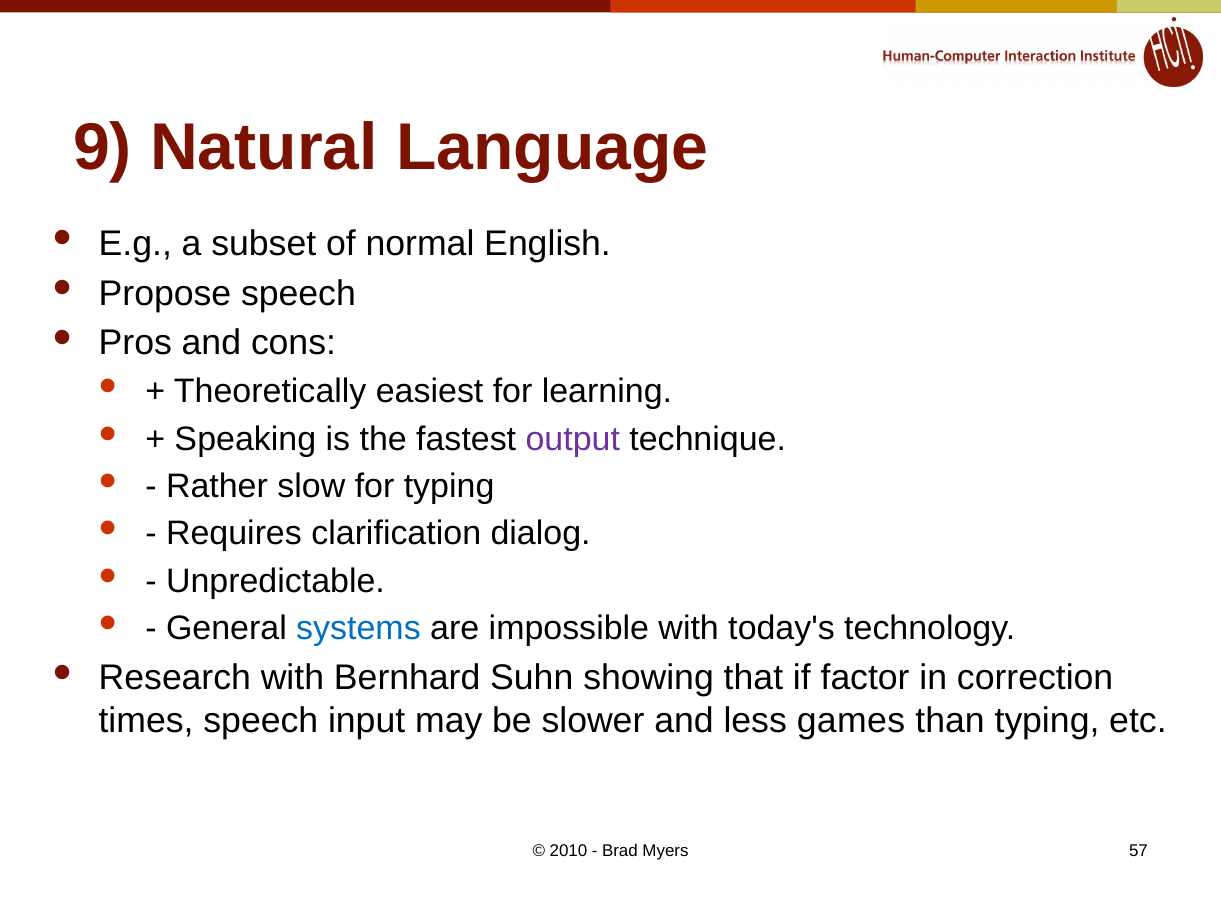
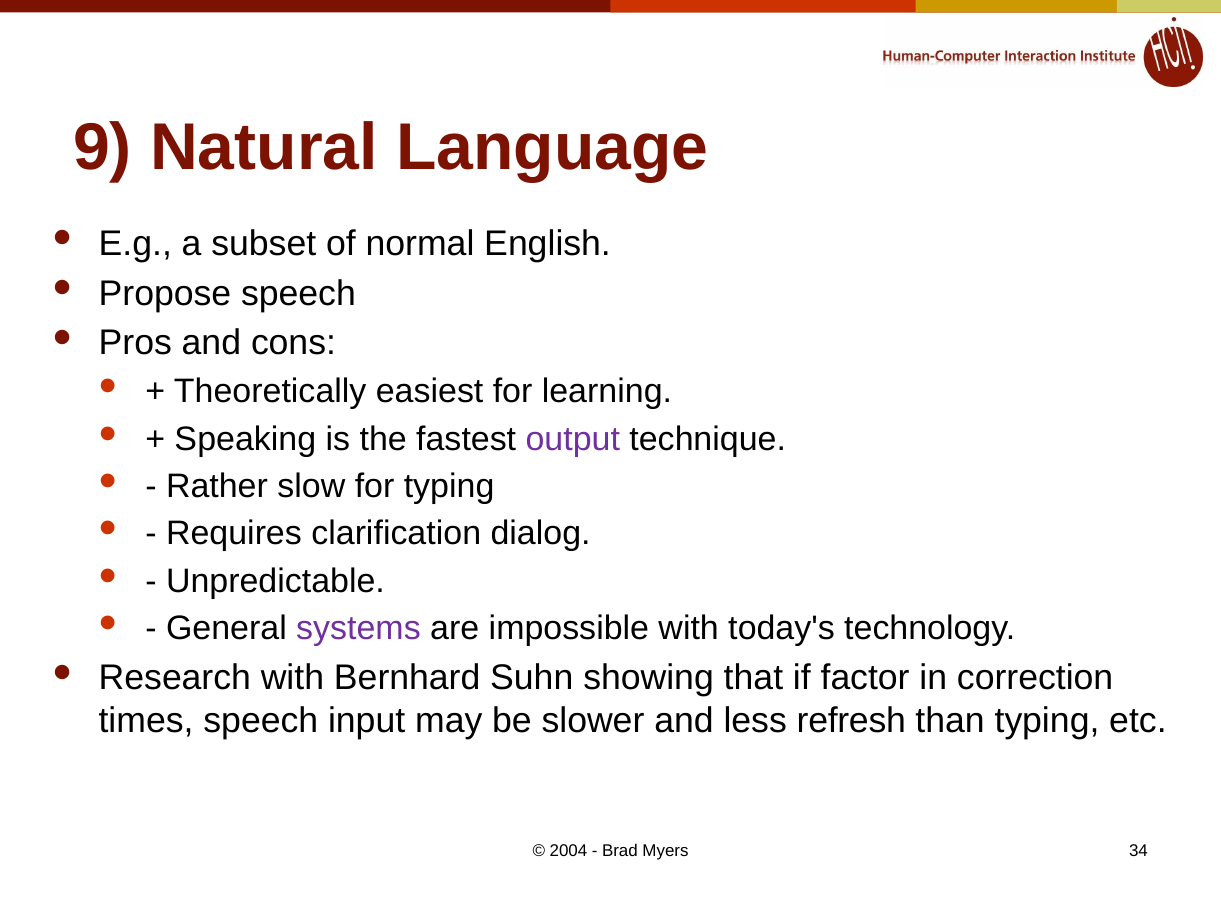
systems colour: blue -> purple (358, 629)
games: games -> refresh (851, 721)
2010: 2010 -> 2004 (568, 852)
57: 57 -> 34 (1138, 852)
